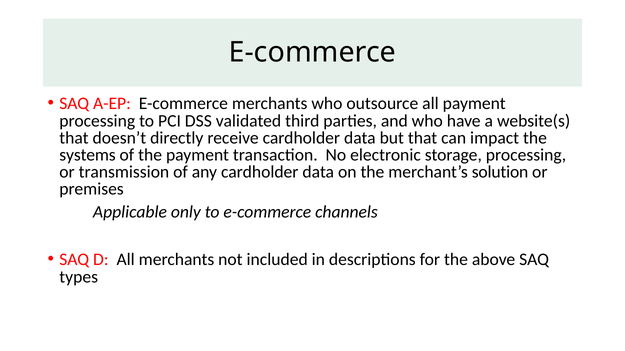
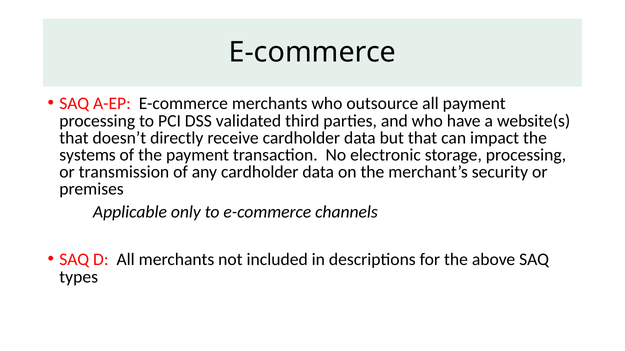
solution: solution -> security (500, 172)
